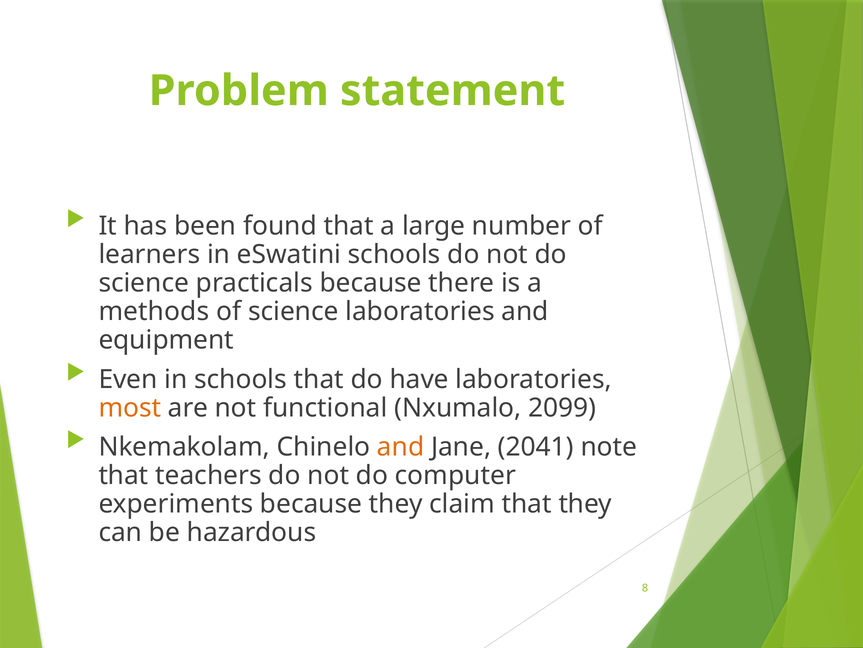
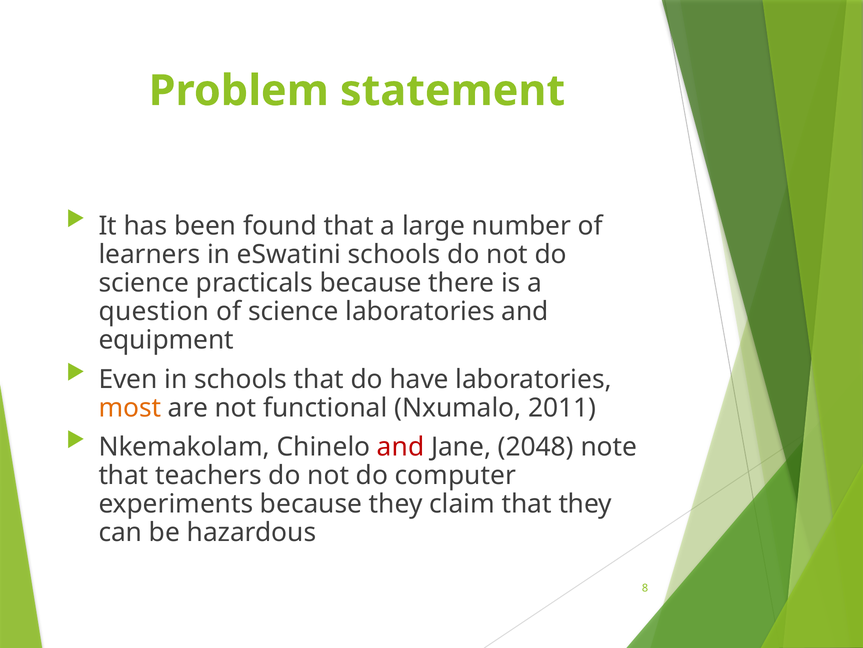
methods: methods -> question (154, 311)
2099: 2099 -> 2011 (562, 408)
and colour: orange -> red (401, 447)
2041: 2041 -> 2048 (536, 447)
